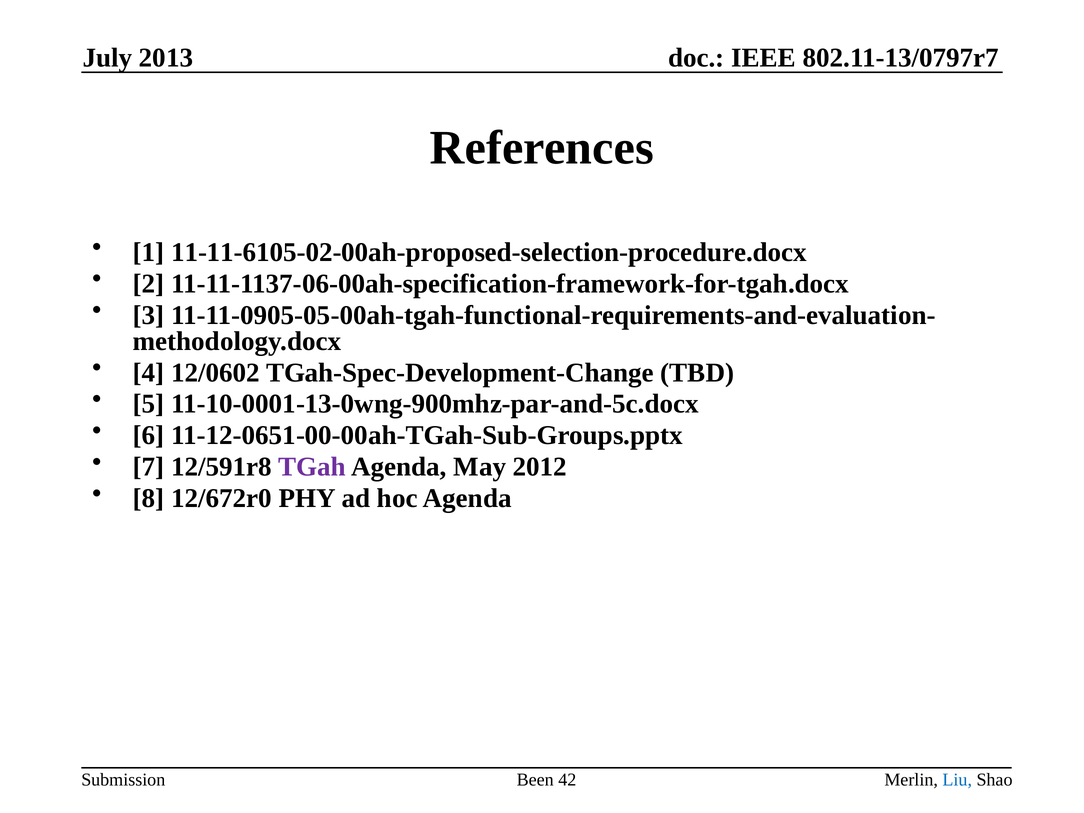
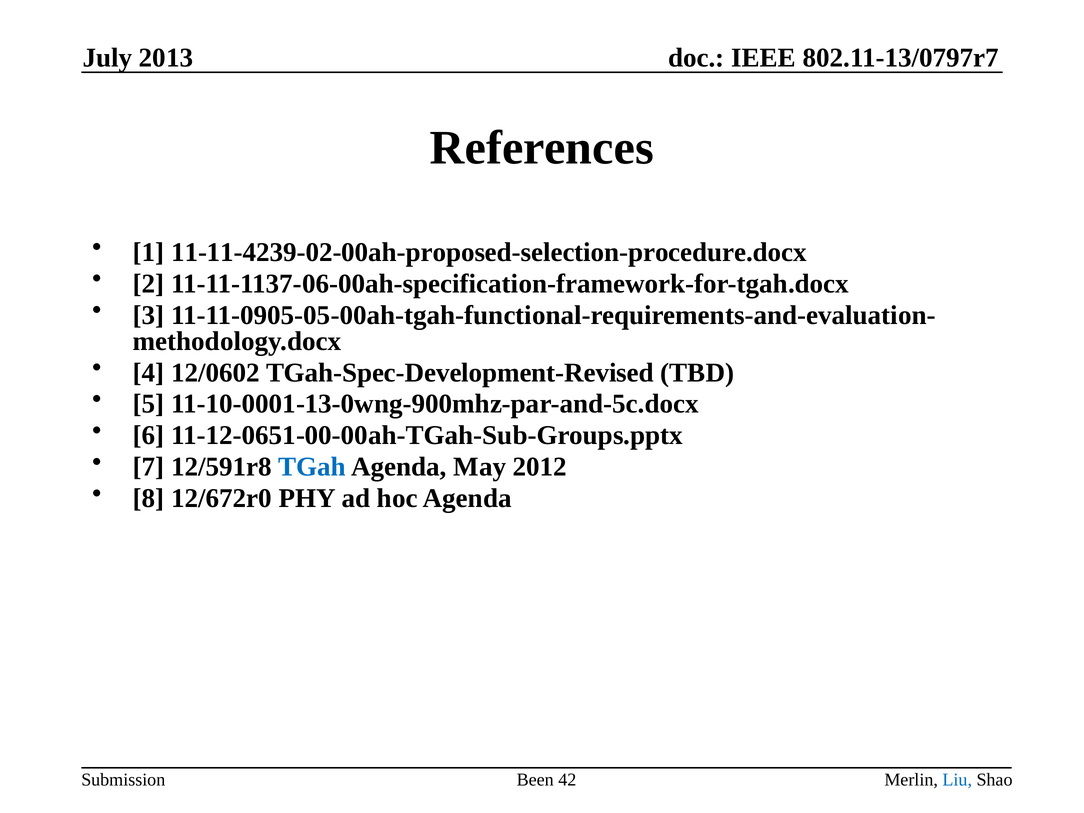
11-11-6105-02-00ah-proposed-selection-procedure.docx: 11-11-6105-02-00ah-proposed-selection-procedure.docx -> 11-11-4239-02-00ah-proposed-selection-procedure.docx (489, 252)
TGah-Spec-Development-Change: TGah-Spec-Development-Change -> TGah-Spec-Development-Revised (460, 373)
TGah colour: purple -> blue (312, 467)
